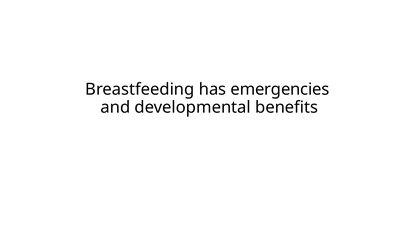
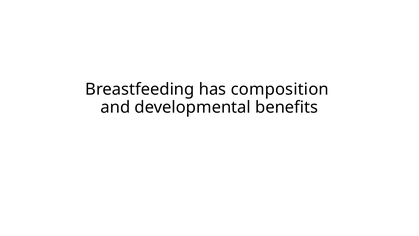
emergencies: emergencies -> composition (280, 89)
